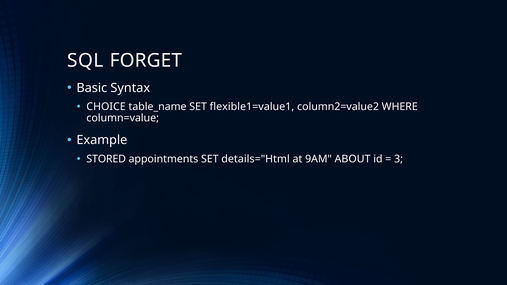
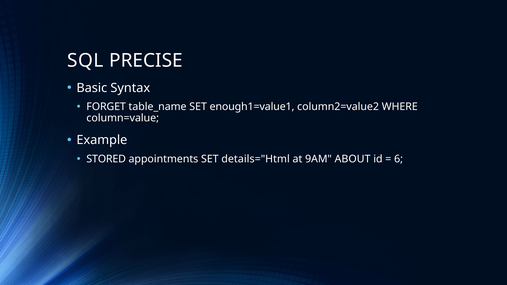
FORGET: FORGET -> PRECISE (146, 61)
CHOICE: CHOICE -> FORGET (106, 107)
flexible1=value1: flexible1=value1 -> enough1=value1 (252, 107)
3: 3 -> 6 (399, 159)
